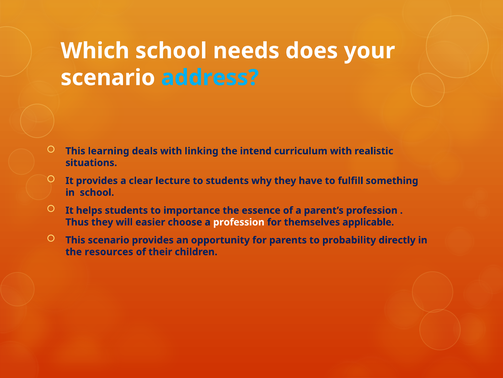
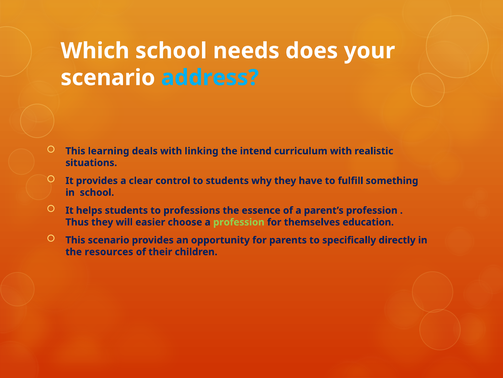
lecture: lecture -> control (173, 180)
importance: importance -> professions (192, 210)
profession colour: white -> light green (239, 222)
applicable: applicable -> education (368, 222)
probability: probability -> specifically (349, 240)
